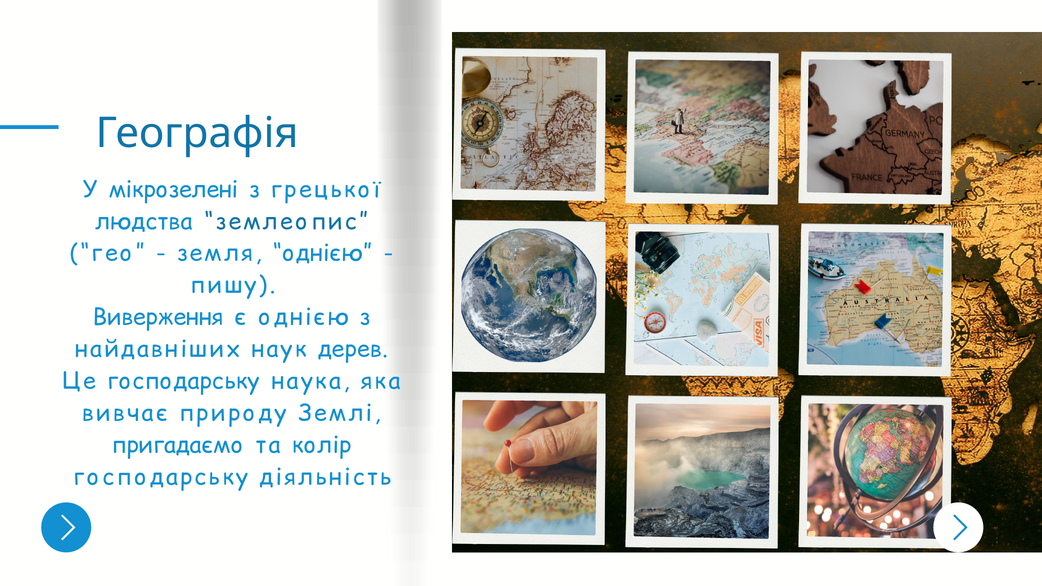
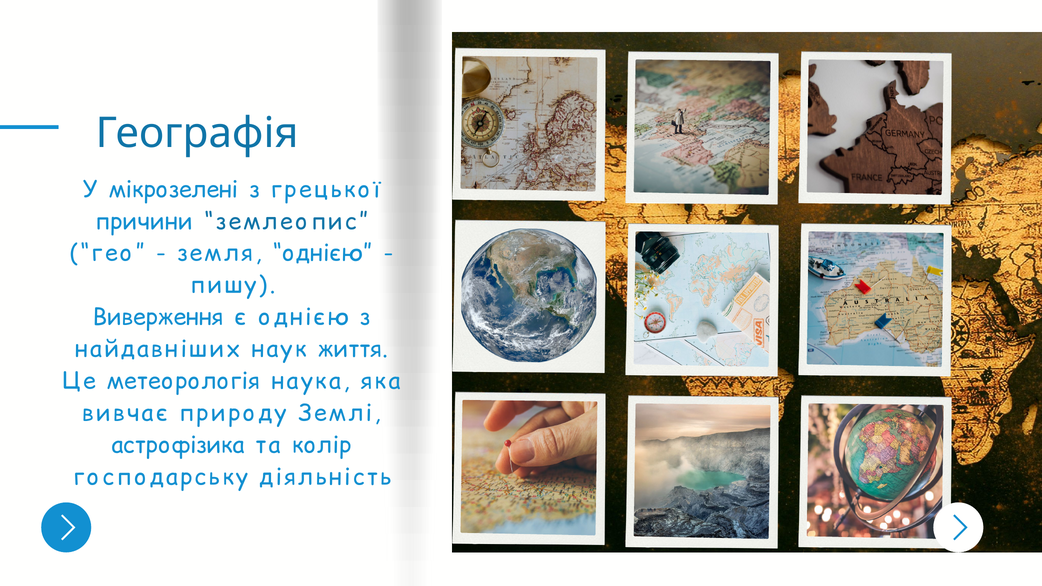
людства: людства -> причини (144, 221)
дерев: дерев -> життя (353, 349)
Це господарську: господарську -> метеорологія (184, 381)
пригадаємо: пригадаємо -> астрофізика (178, 445)
